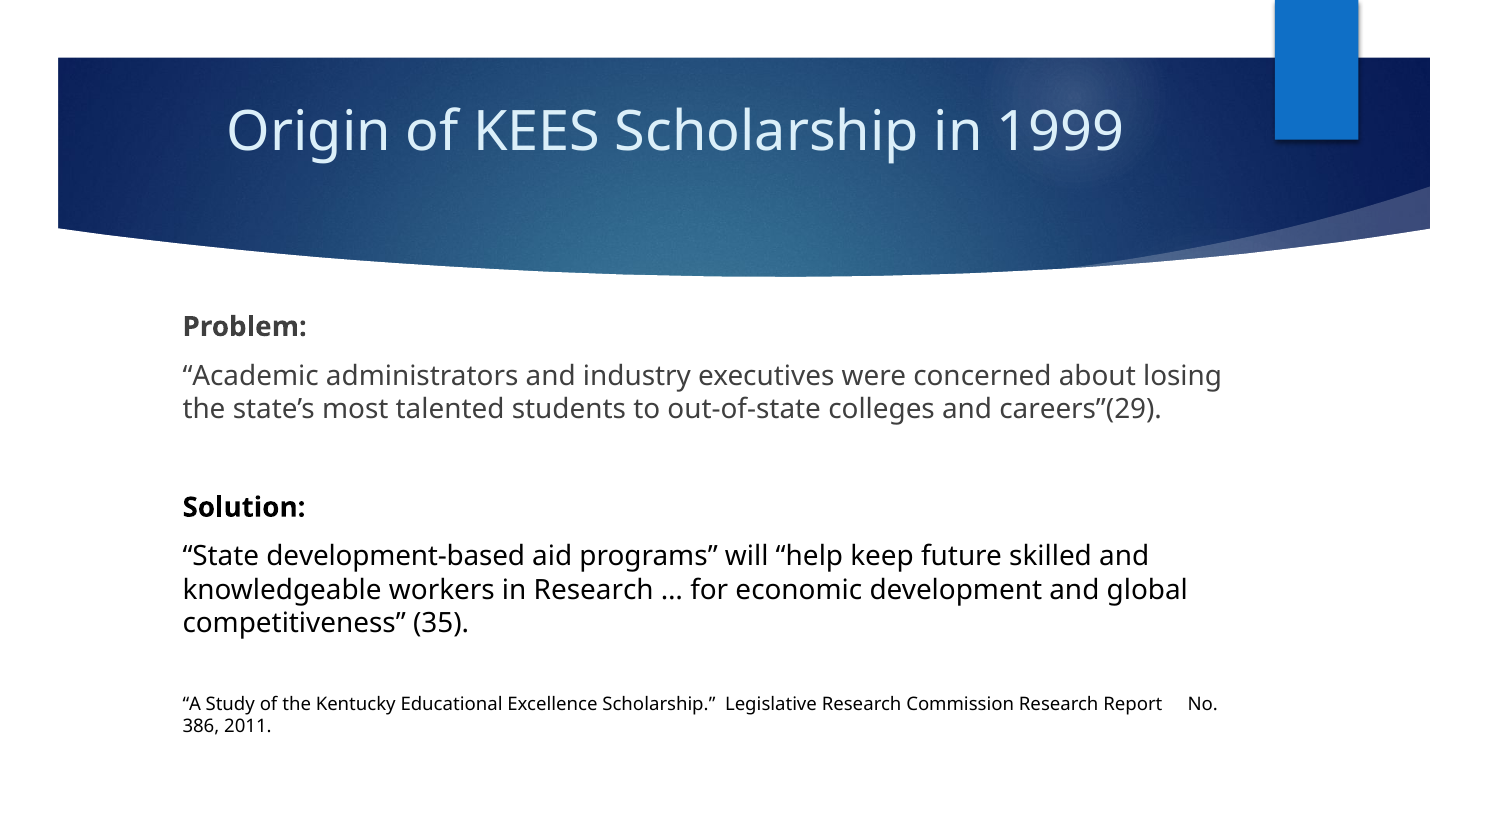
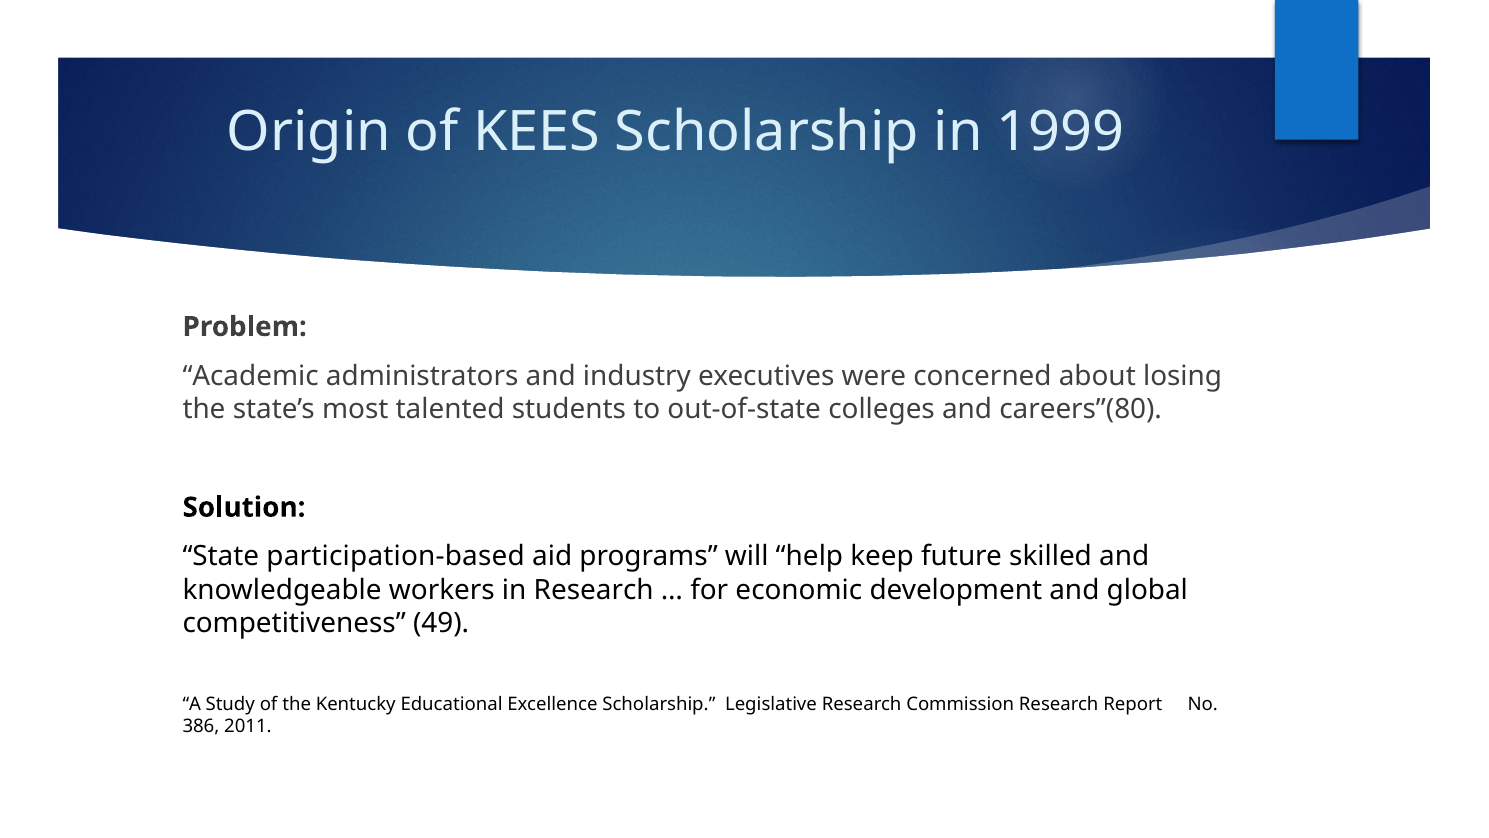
careers”(29: careers”(29 -> careers”(80 (1081, 409)
development-based: development-based -> participation-based (396, 556)
35: 35 -> 49 (441, 623)
